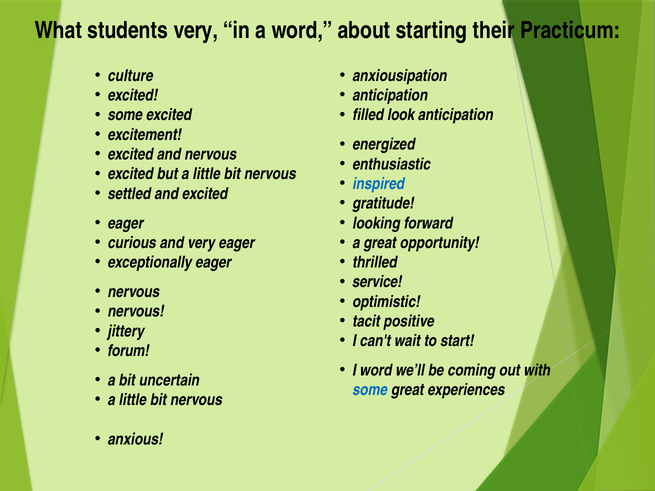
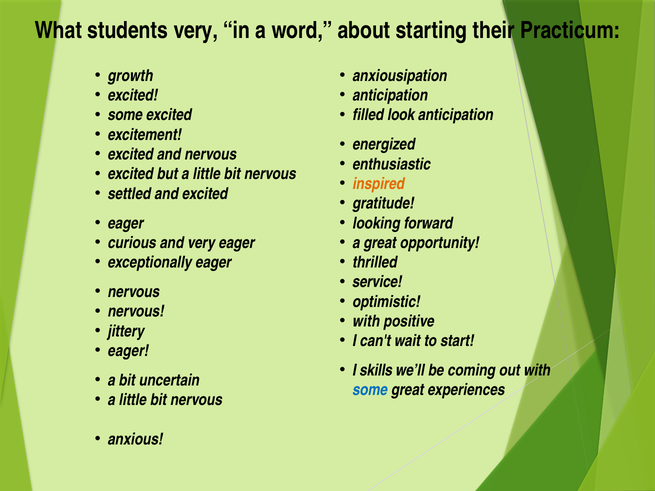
culture: culture -> growth (130, 76)
inspired colour: blue -> orange (379, 184)
tacit: tacit -> with (366, 321)
forum: forum -> eager (128, 351)
I word: word -> skills (376, 371)
